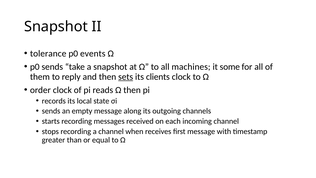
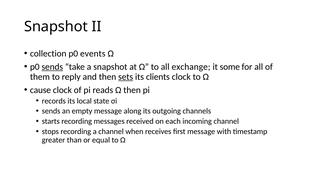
tolerance: tolerance -> collection (48, 53)
sends underline: none -> present (52, 67)
machines: machines -> exchange (191, 67)
order: order -> cause (40, 90)
